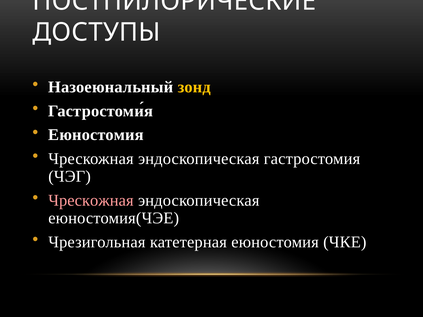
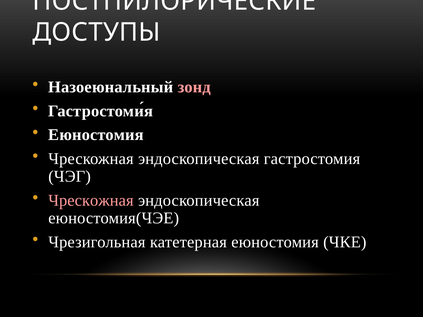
зонд colour: yellow -> pink (194, 87)
